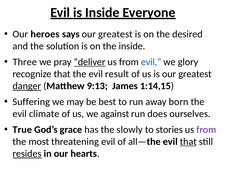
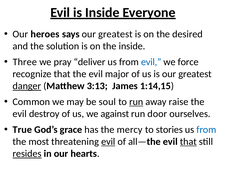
deliver underline: present -> none (90, 62)
glory: glory -> force (188, 62)
result: result -> major (117, 74)
9:13: 9:13 -> 3:13 (97, 86)
Suffering: Suffering -> Common (31, 102)
best: best -> soul (107, 102)
run underline: none -> present (136, 102)
born: born -> raise (179, 102)
climate: climate -> destroy (44, 114)
does: does -> door (157, 114)
slowly: slowly -> mercy (130, 130)
from colour: purple -> blue (206, 130)
evil underline: none -> present (108, 142)
